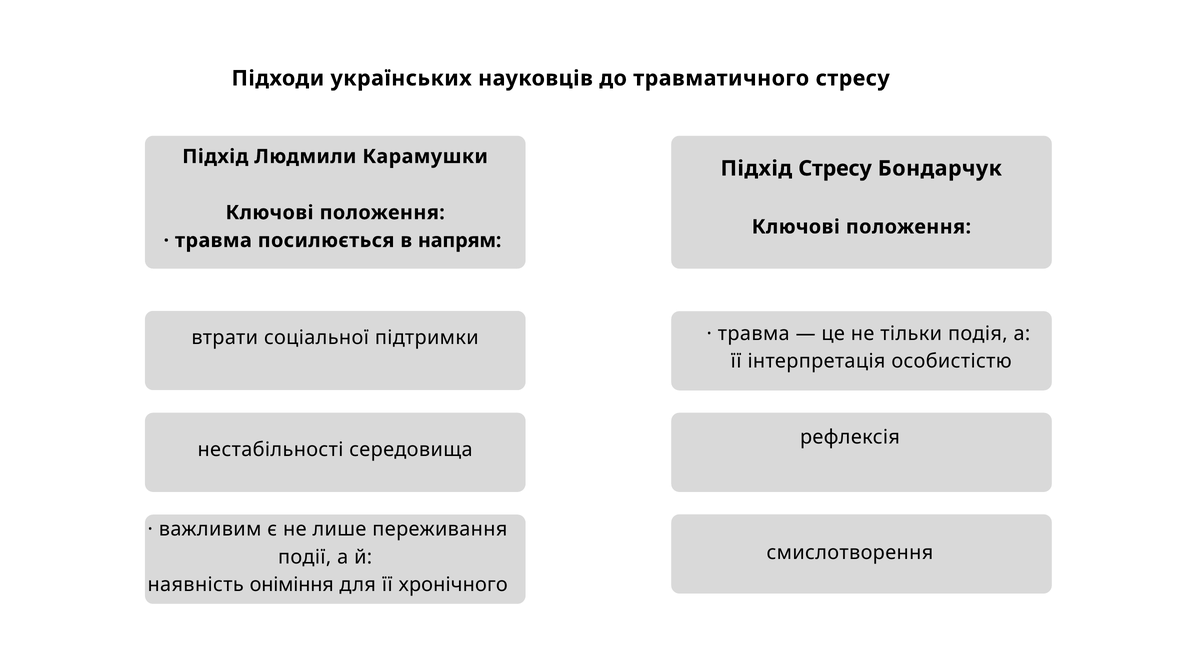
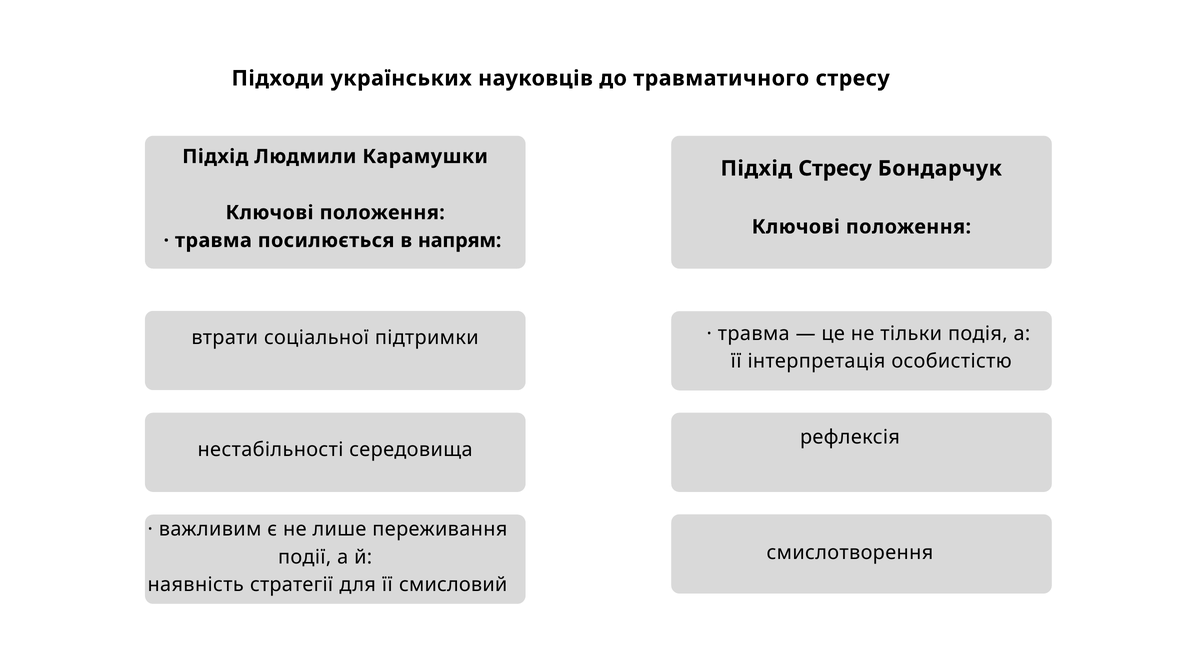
оніміння: оніміння -> стратегії (292, 585)
хронічного: хронічного -> смисловий (453, 585)
